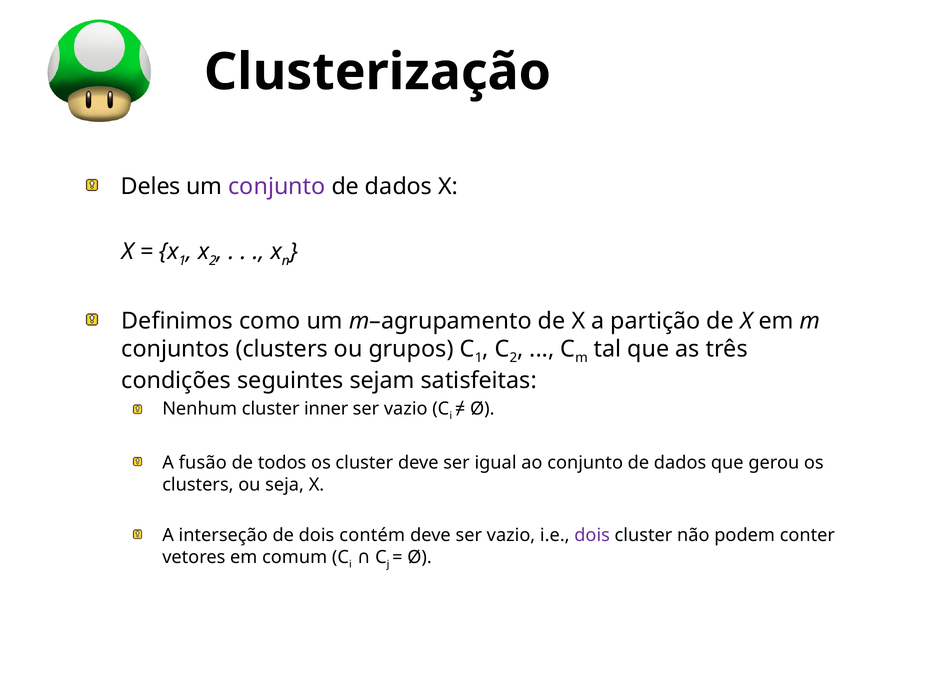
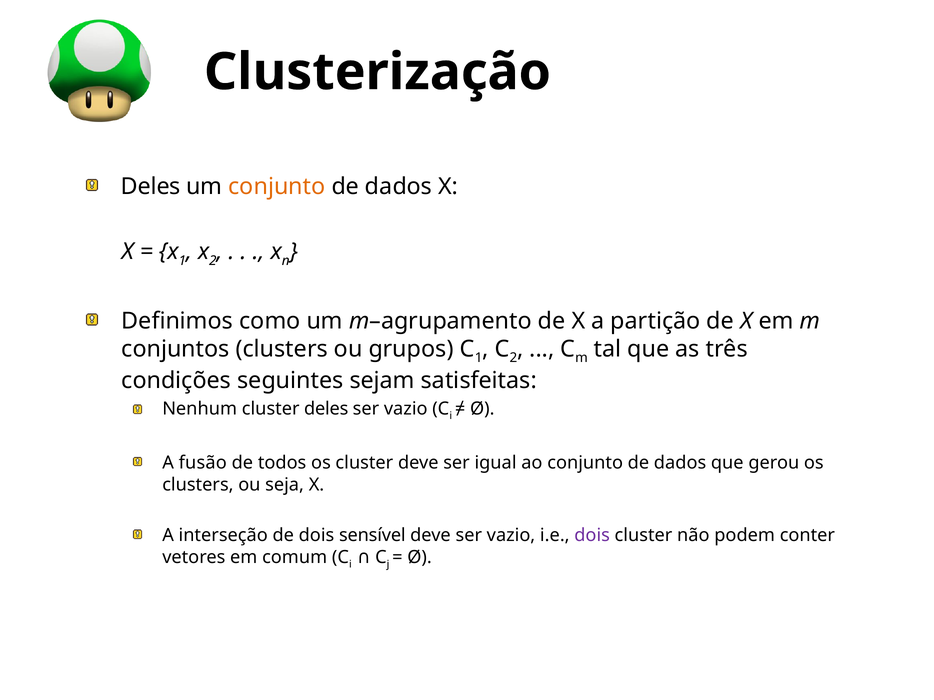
conjunto colour: purple -> orange (277, 187)
cluster inner: inner -> deles (326, 409)
contém: contém -> sensível (372, 536)
